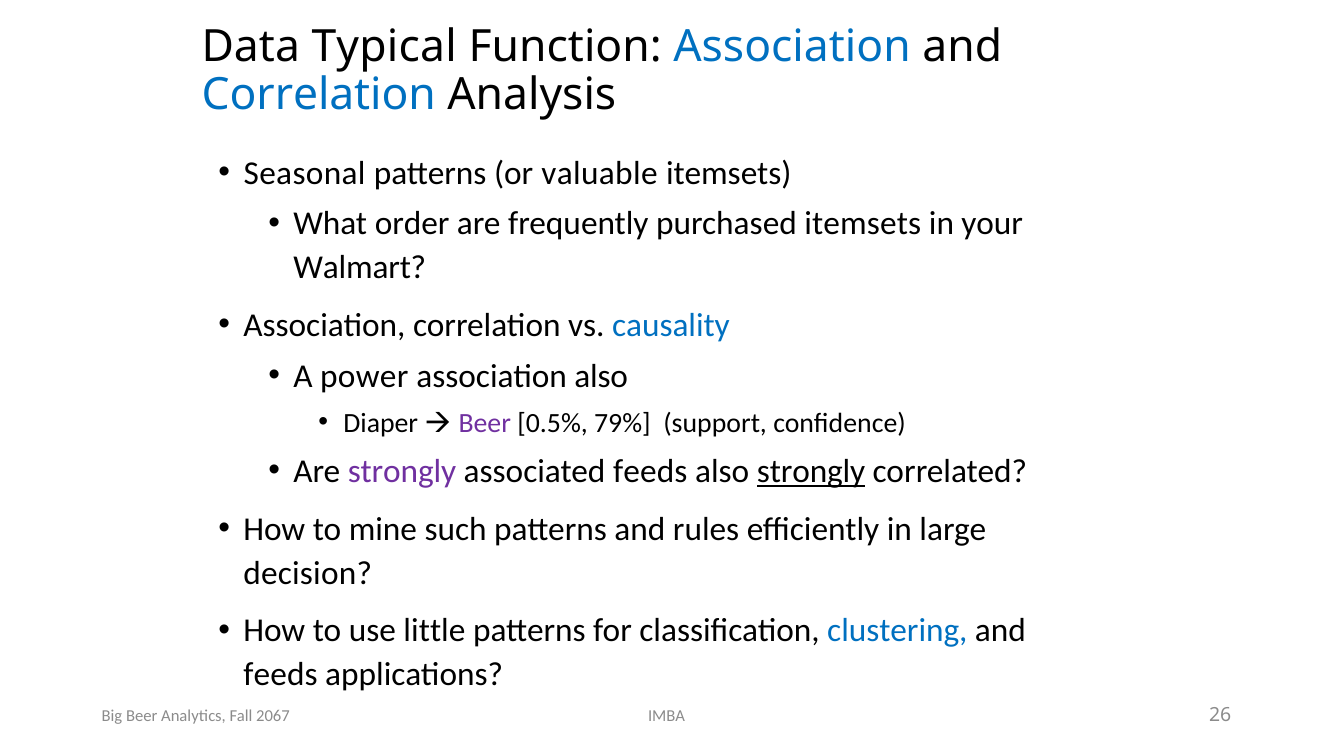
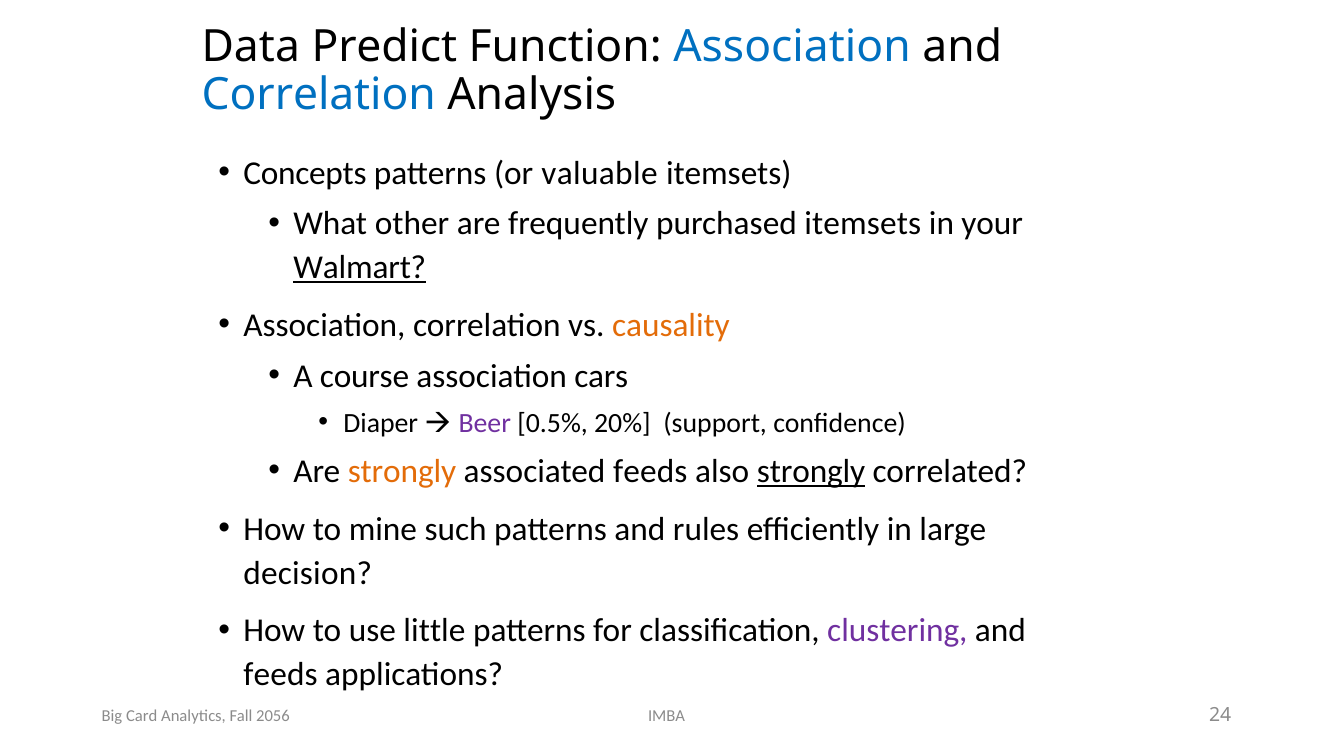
Typical: Typical -> Predict (384, 47)
Seasonal: Seasonal -> Concepts (305, 173)
order: order -> other (412, 224)
Walmart underline: none -> present (360, 268)
causality colour: blue -> orange (671, 326)
power: power -> course (365, 377)
association also: also -> cars (601, 377)
79%: 79% -> 20% (622, 423)
strongly colour: purple -> orange (402, 471)
clustering colour: blue -> purple (897, 631)
26: 26 -> 24 (1220, 715)
Big Beer: Beer -> Card (142, 716)
2067: 2067 -> 2056 (273, 716)
